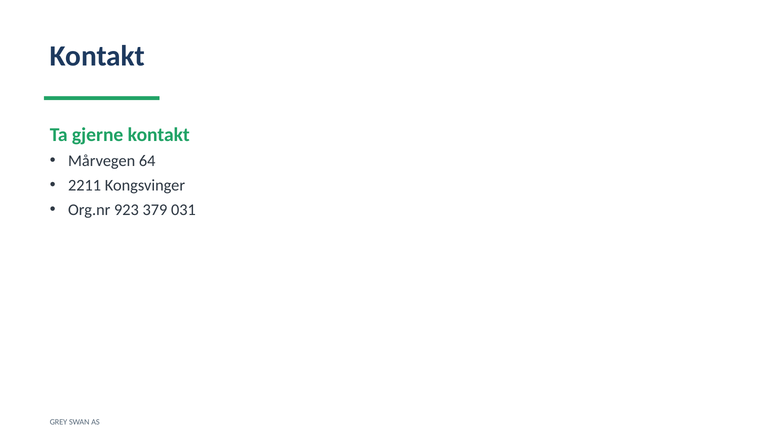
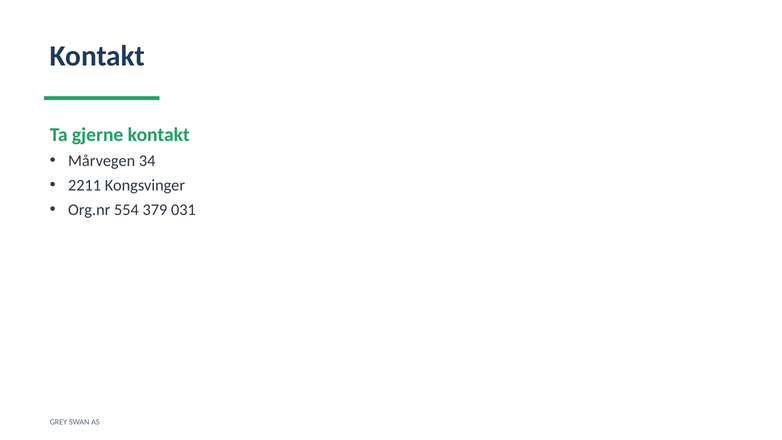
64: 64 -> 34 (147, 161)
923: 923 -> 554 (126, 210)
